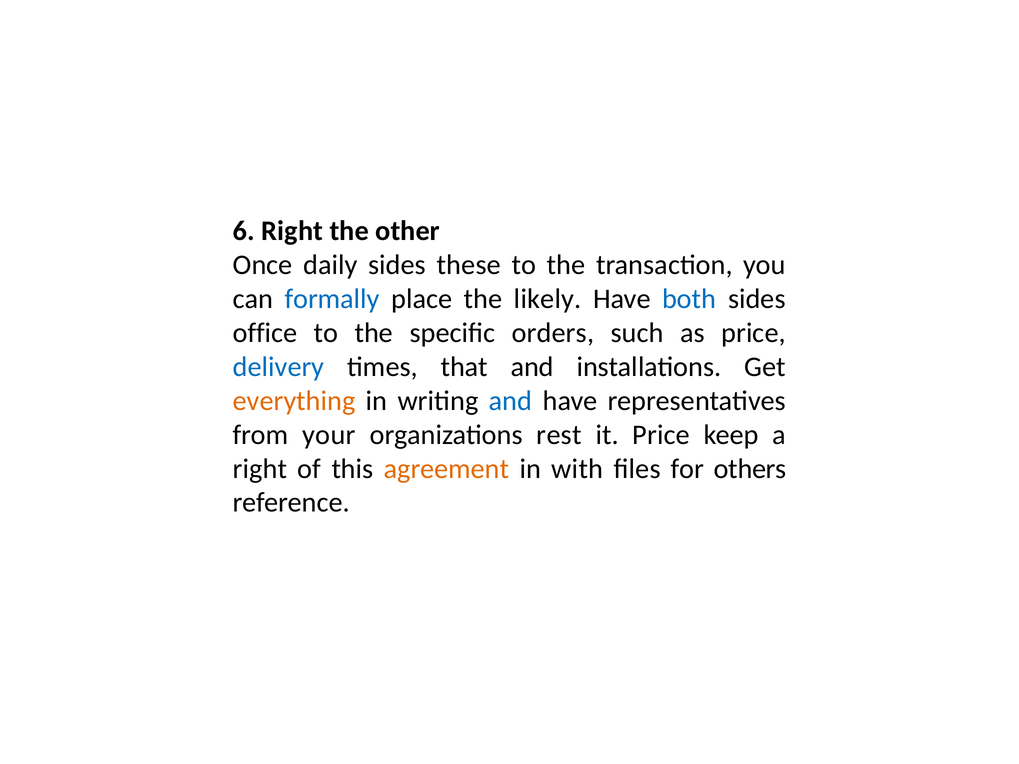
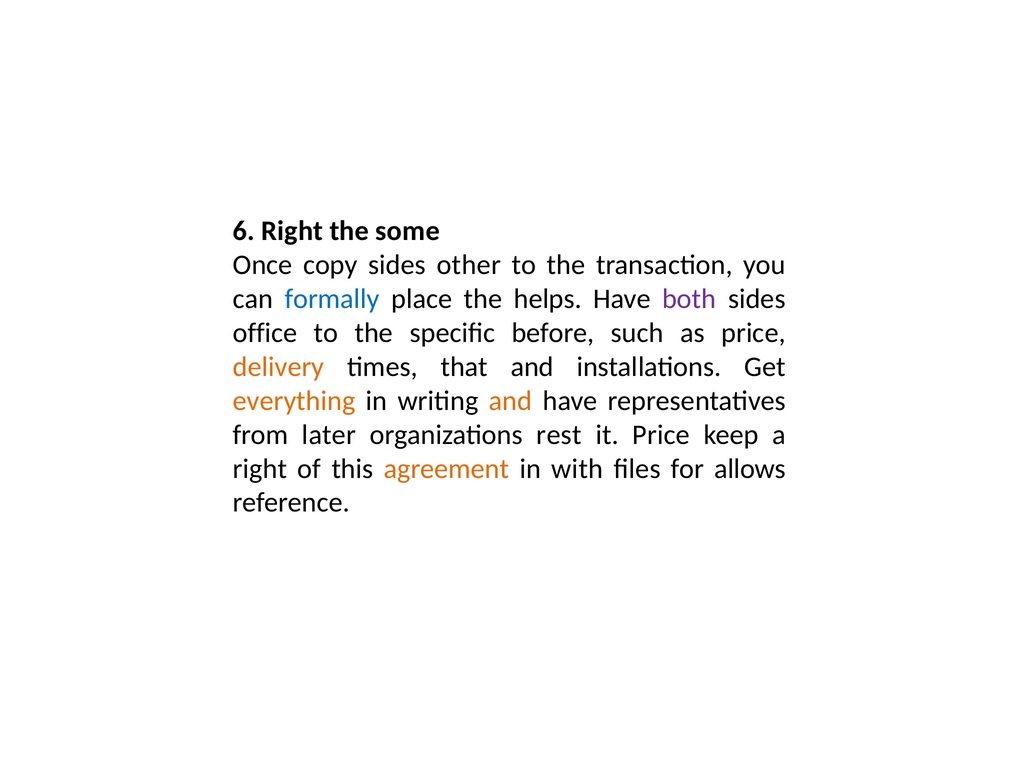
other: other -> some (408, 231)
daily: daily -> copy (330, 265)
these: these -> other (469, 265)
likely: likely -> helps (548, 299)
both colour: blue -> purple (689, 299)
orders: orders -> before (553, 333)
delivery colour: blue -> orange (279, 367)
and colour: blue -> orange (511, 401)
your: your -> later (329, 435)
others: others -> allows (750, 469)
